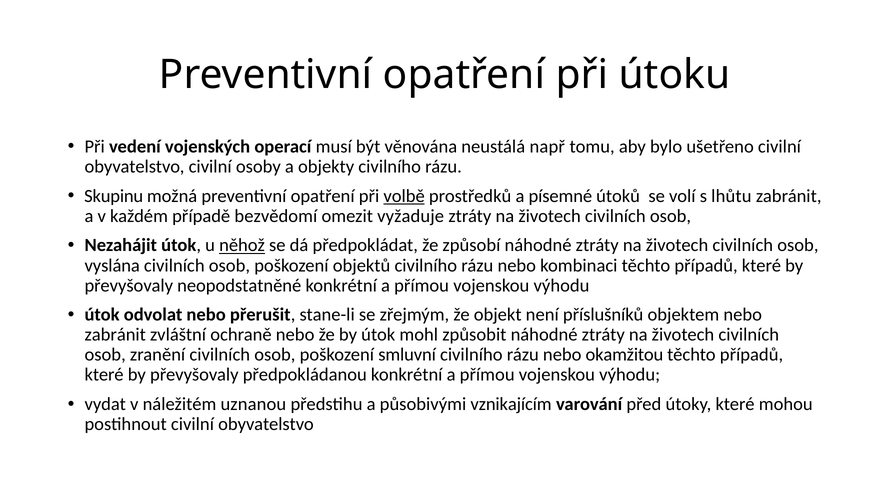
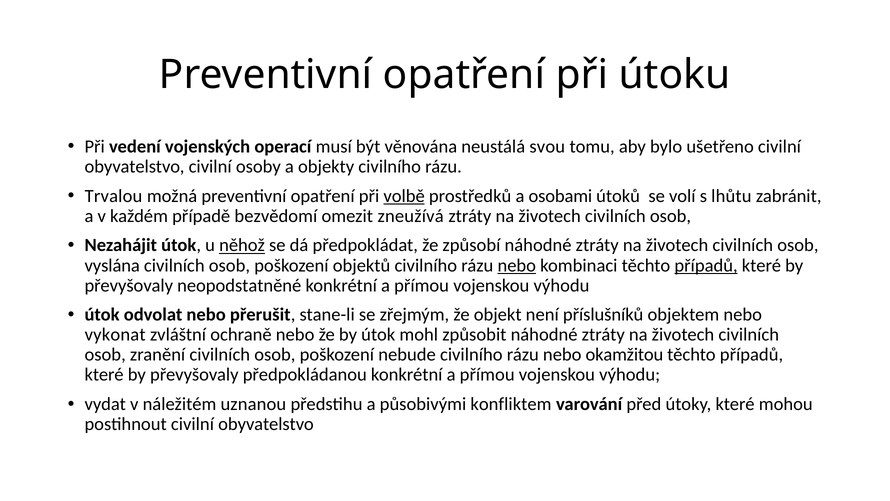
např: např -> svou (547, 147)
Skupinu: Skupinu -> Trvalou (114, 196)
písemné: písemné -> osobami (560, 196)
vyžaduje: vyžaduje -> zneužívá (411, 216)
nebo underline: none -> present (517, 265)
případů underline: none -> present (706, 265)
zabránit: zabránit -> vykonat (115, 335)
smluvní: smluvní -> nebude (407, 355)
vznikajícím: vznikajícím -> konfliktem (511, 404)
